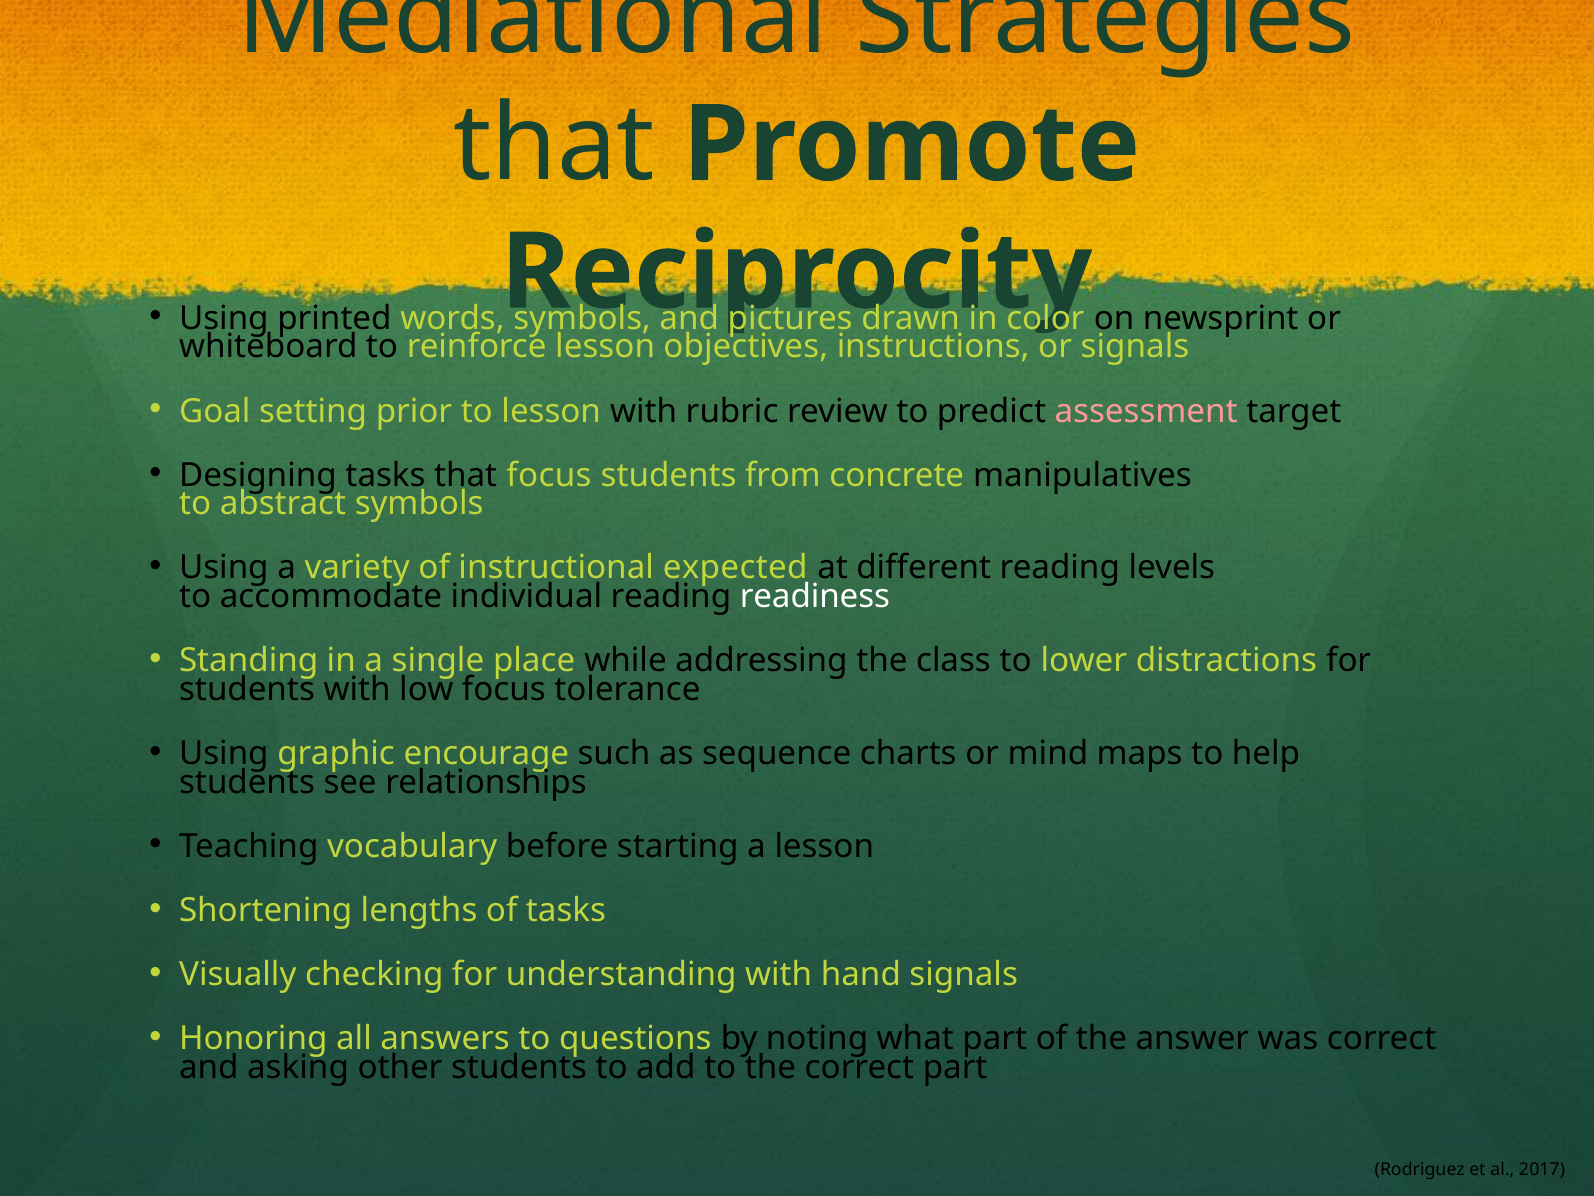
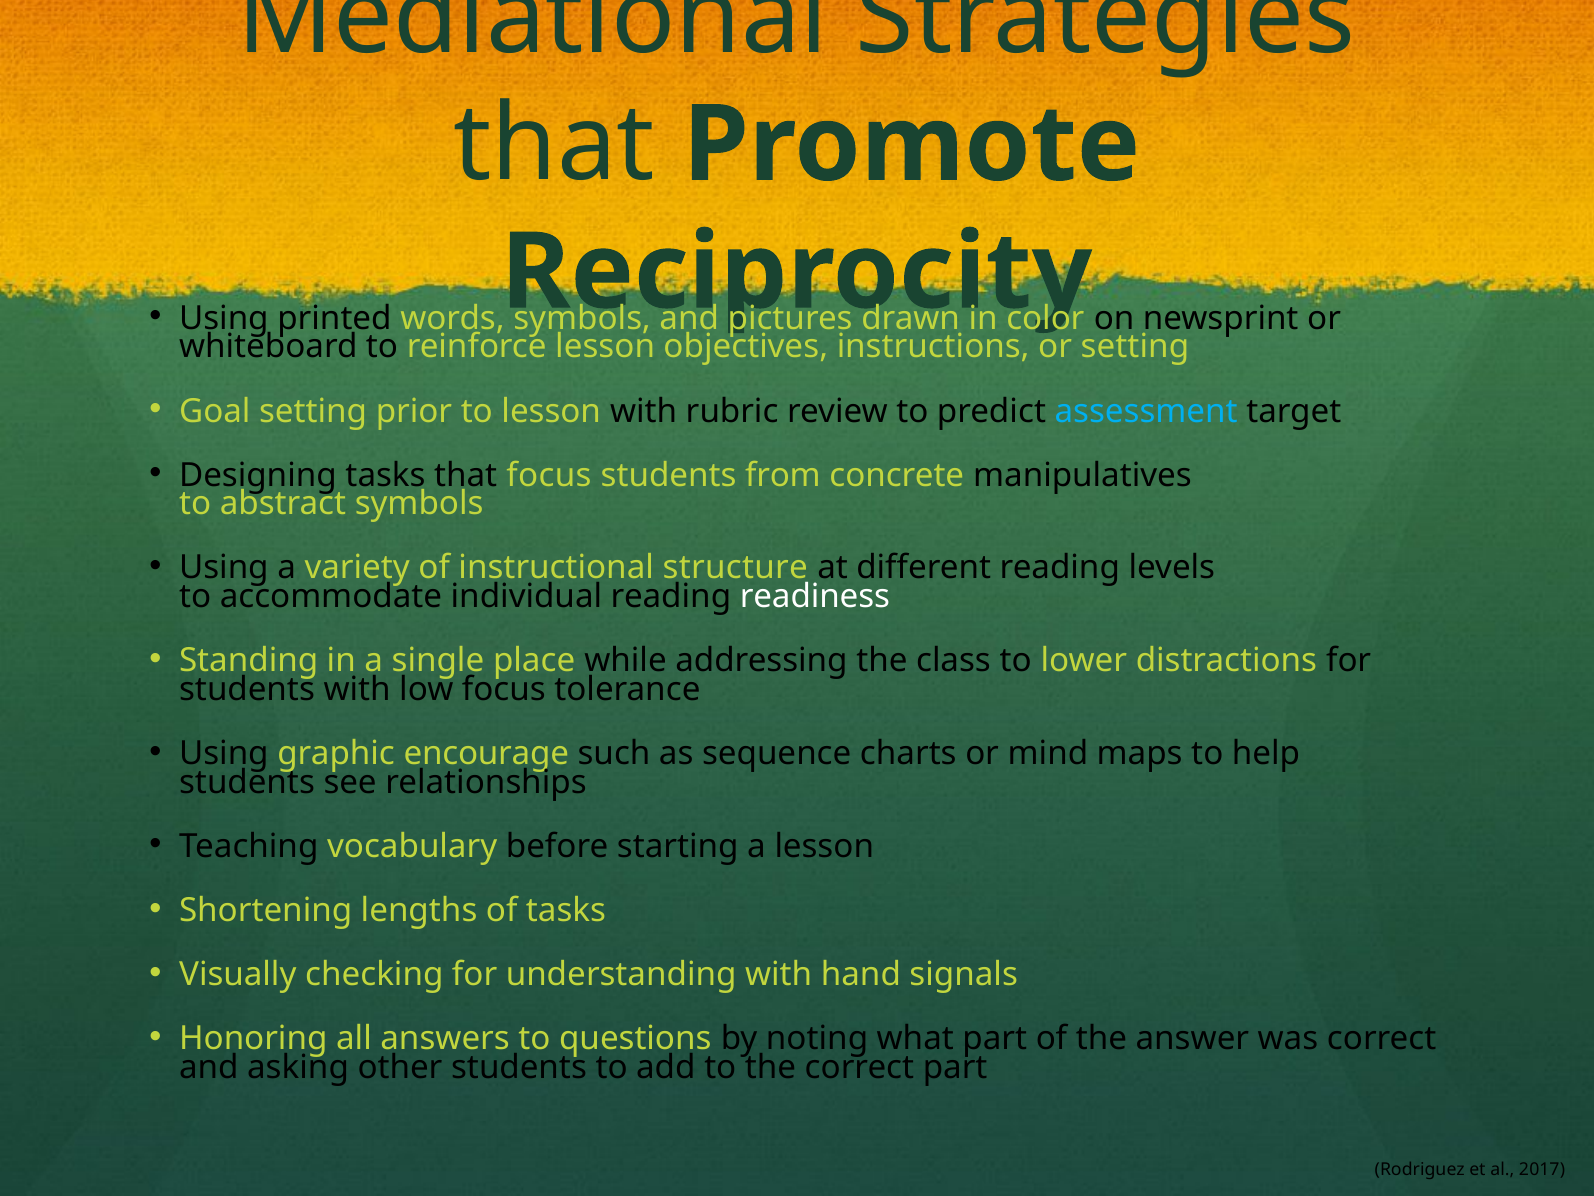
signals: signals -> setting (1135, 347)
assessment colour: pink -> light blue (1146, 411)
expected: expected -> structure (735, 568)
